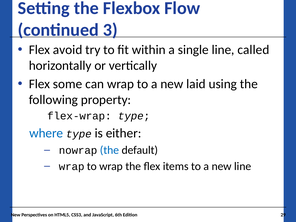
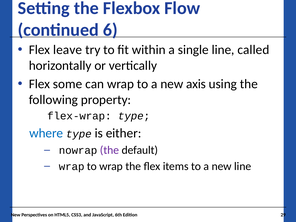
3: 3 -> 6 (110, 30)
avoid: avoid -> leave (68, 50)
laid: laid -> axis (196, 84)
the colour: blue -> purple (110, 150)
